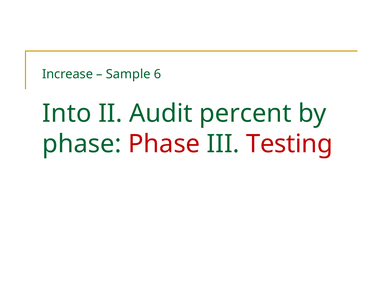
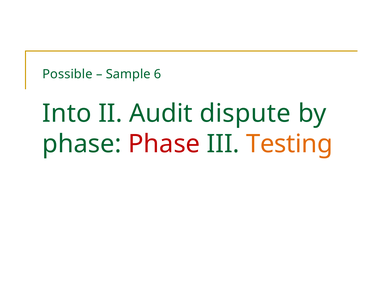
Increase: Increase -> Possible (67, 74)
percent: percent -> dispute (245, 113)
Testing colour: red -> orange (289, 144)
